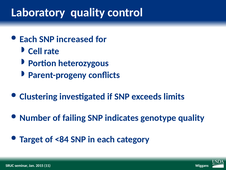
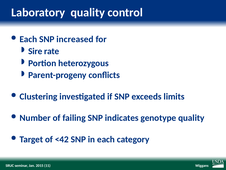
Cell: Cell -> Sire (35, 51)
<84: <84 -> <42 (62, 139)
